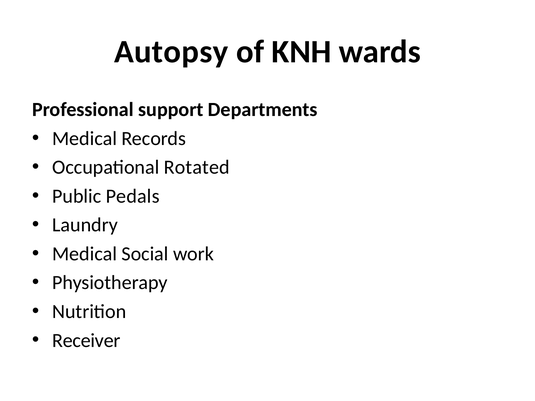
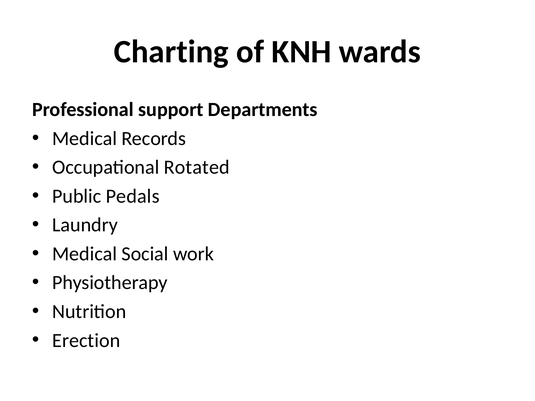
Autopsy: Autopsy -> Charting (171, 52)
Receiver: Receiver -> Erection (86, 341)
